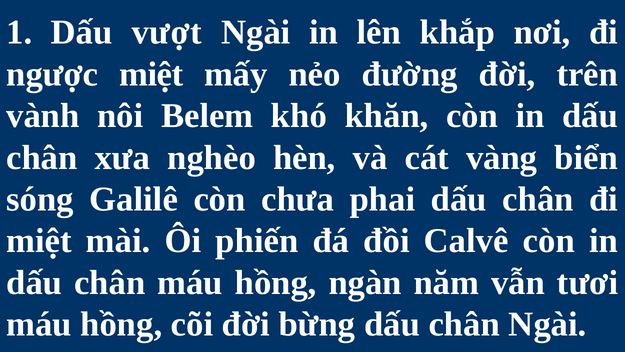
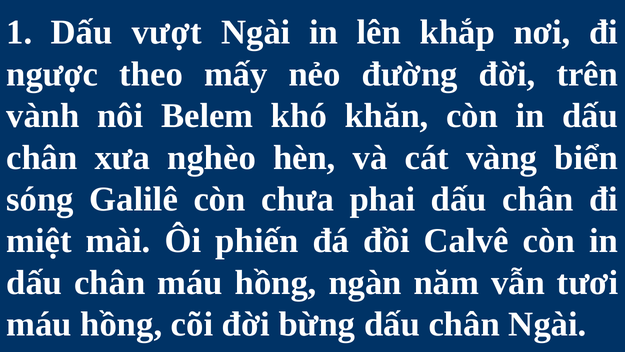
ngược miệt: miệt -> theo (151, 74)
